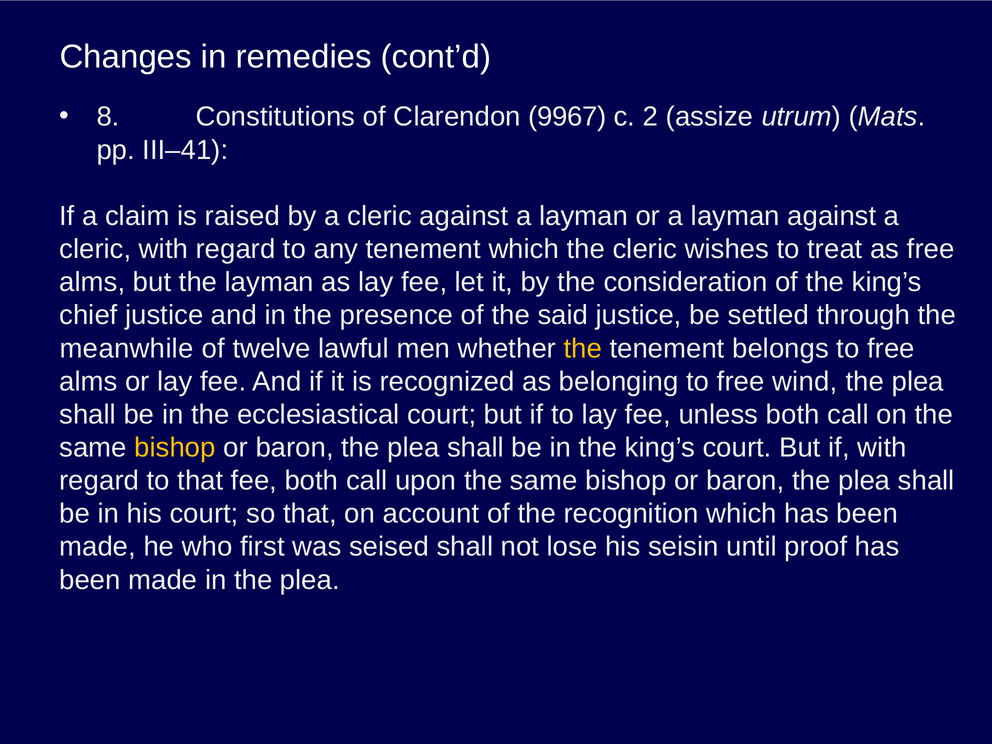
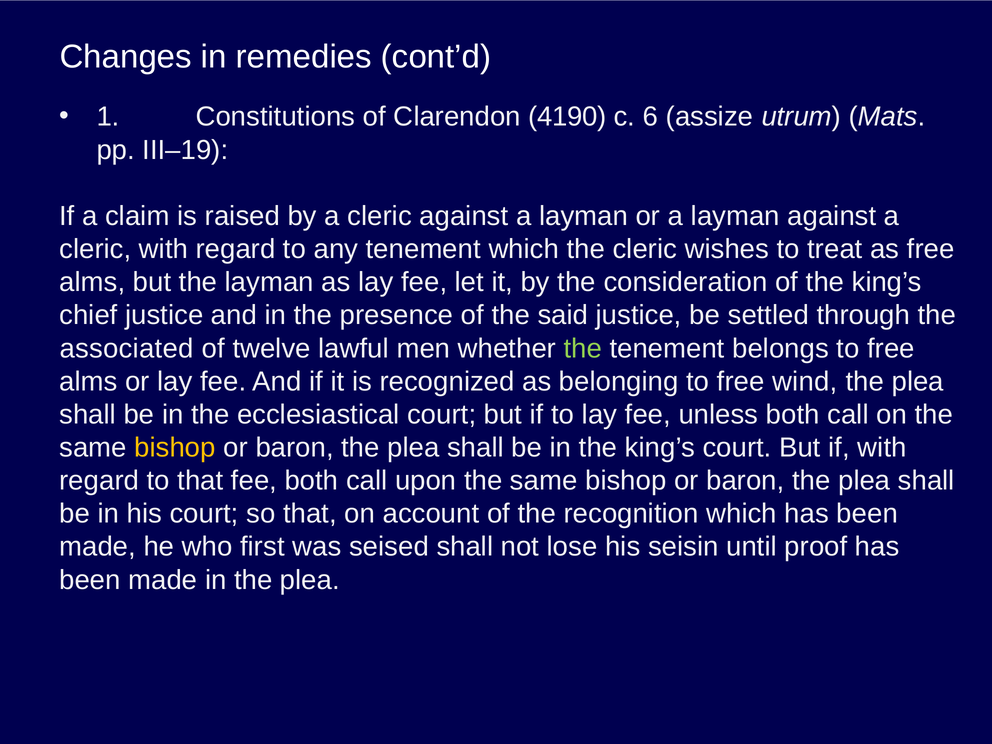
8: 8 -> 1 (108, 117)
9967: 9967 -> 4190 (567, 117)
2: 2 -> 6 (650, 117)
III–41: III–41 -> III–19 (185, 150)
meanwhile: meanwhile -> associated (127, 348)
the colour: yellow -> light green (583, 348)
